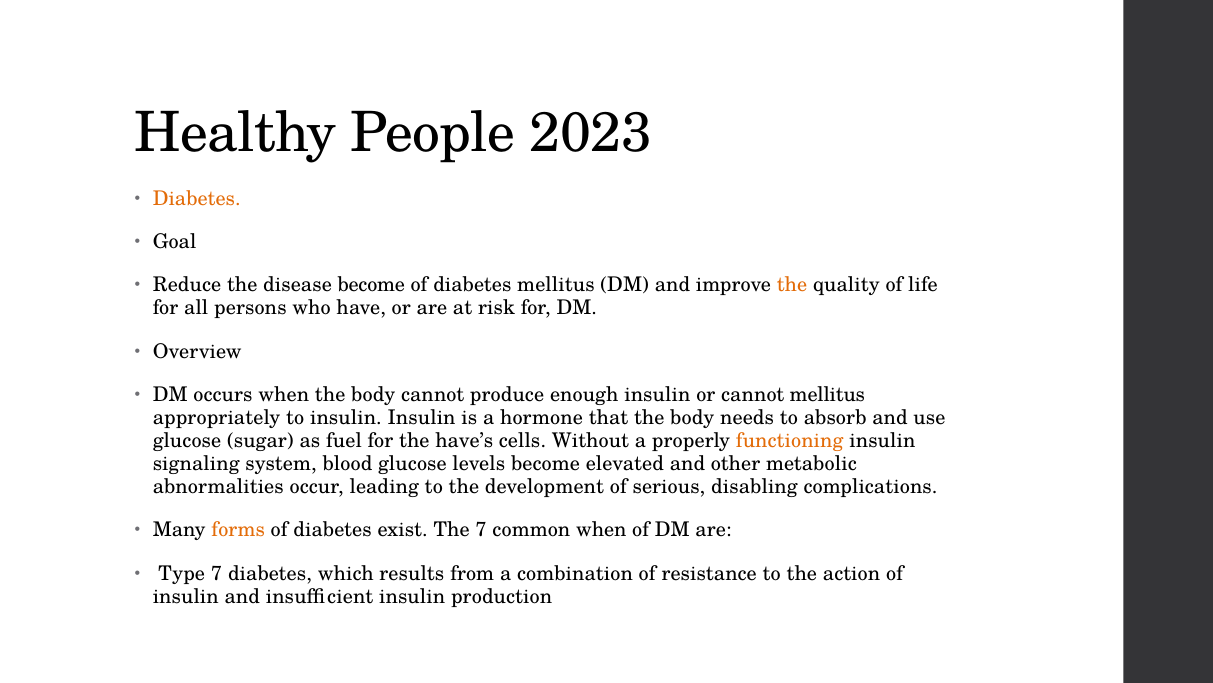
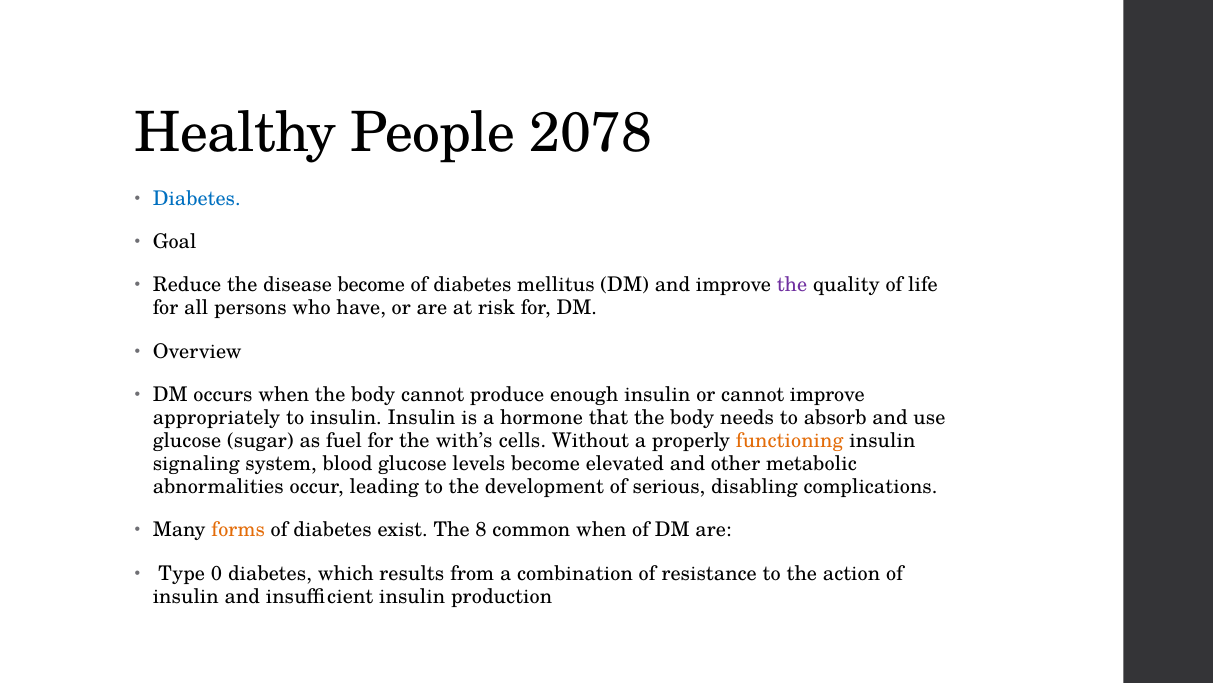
2023: 2023 -> 2078 (591, 133)
Diabetes colour: orange -> blue (197, 198)
the colour: orange -> purple (792, 285)
cannot mellitus: mellitus -> improve (827, 394)
have’s: have’s -> with’s (464, 440)
The 7: 7 -> 8 (481, 530)
Type 7: 7 -> 0 (217, 573)
